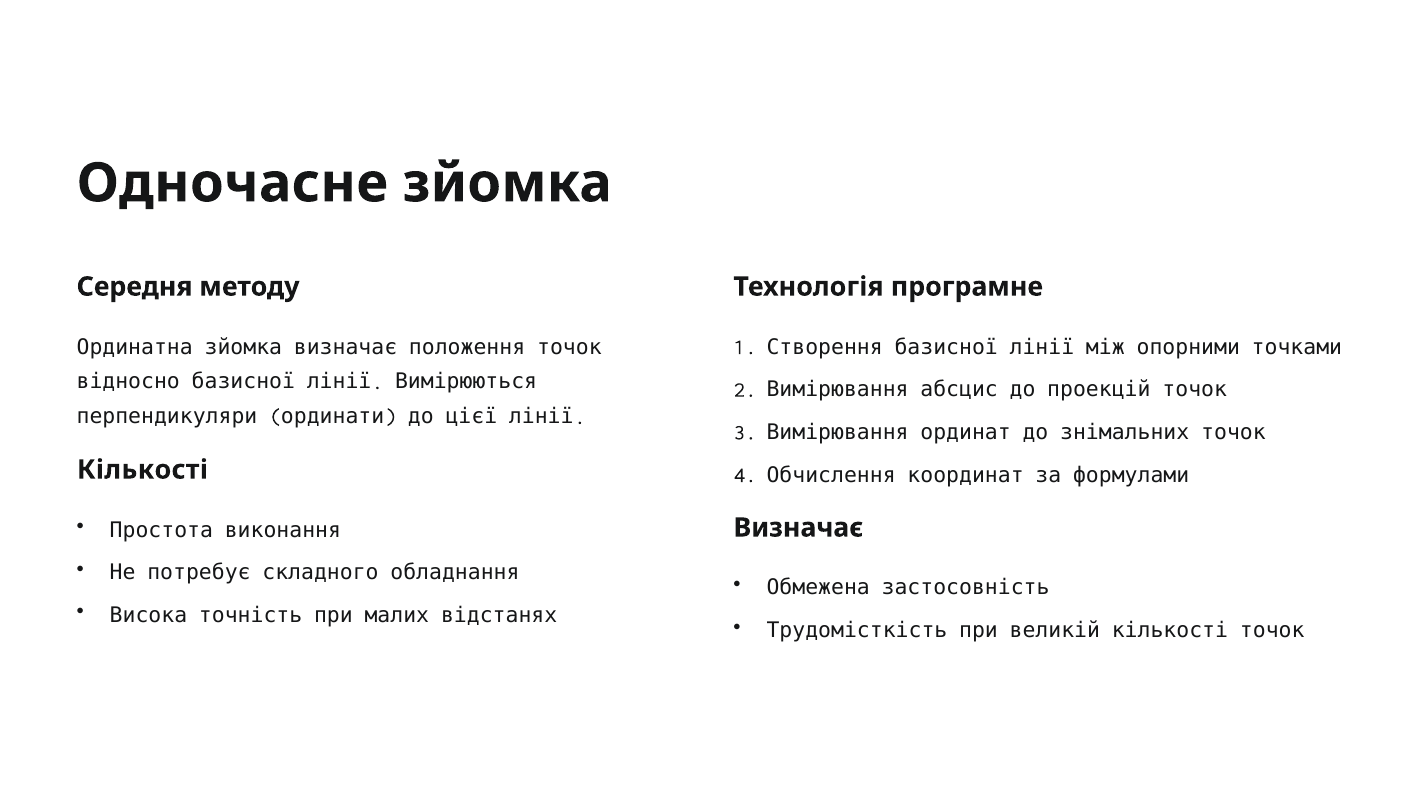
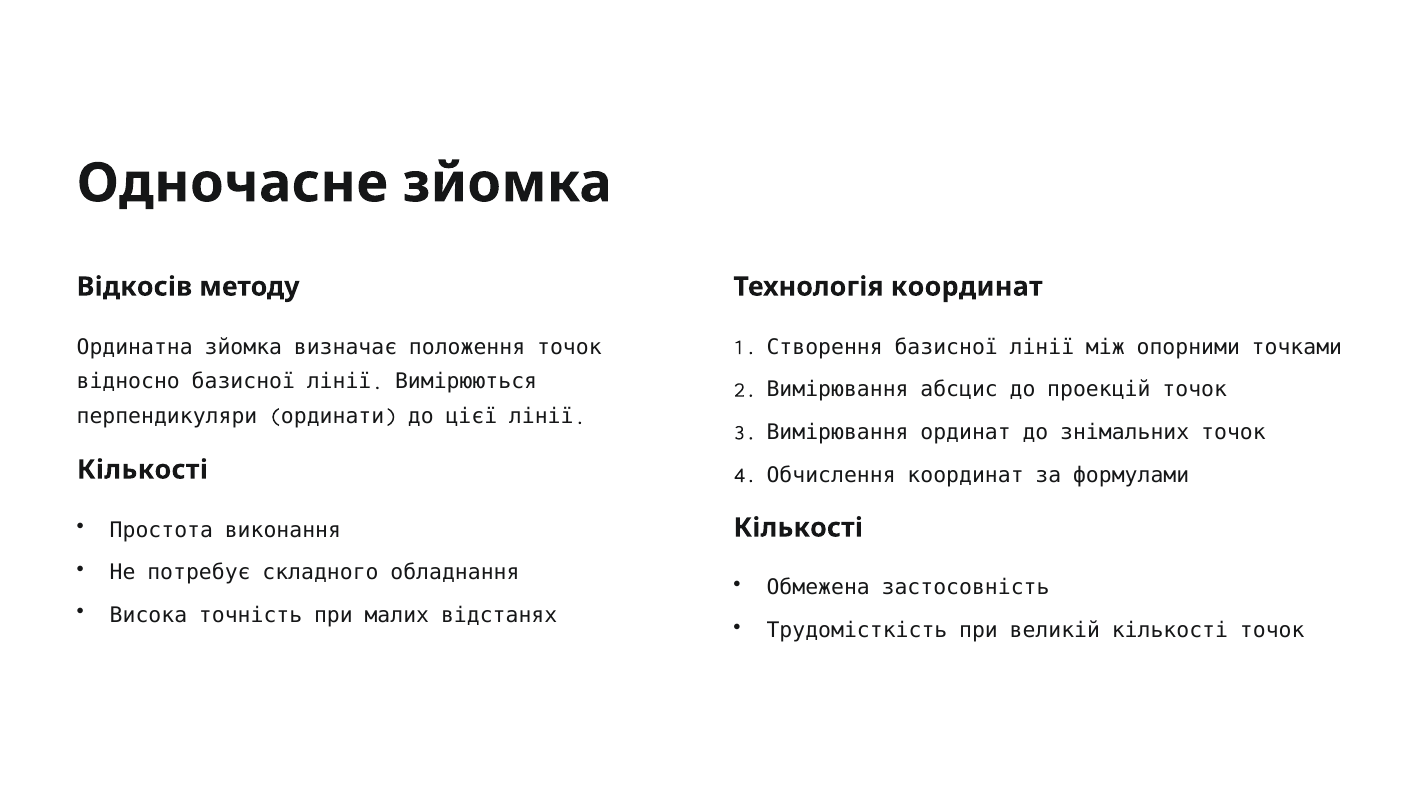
Середня: Середня -> Відкосів (134, 287)
Технологія програмне: програмне -> координат (967, 287)
Визначає: Визначає -> Кількості (798, 528)
